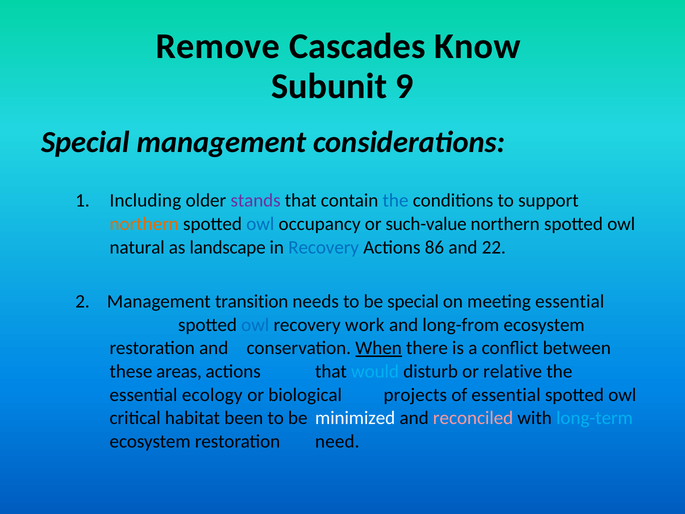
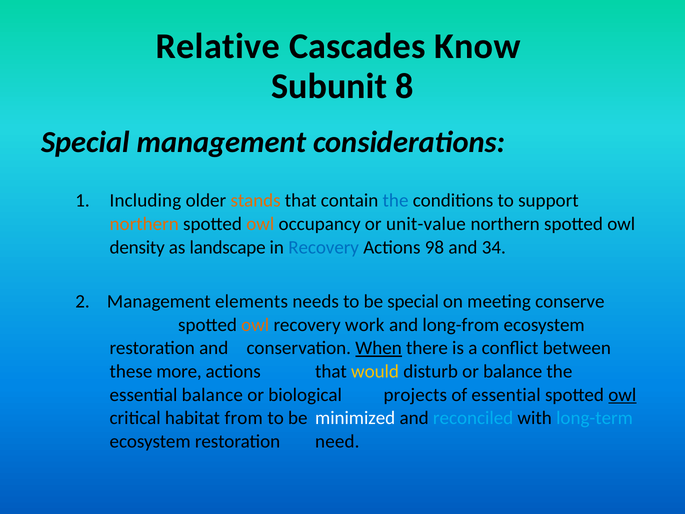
Remove: Remove -> Relative (218, 47)
9: 9 -> 8 (404, 86)
stands colour: purple -> orange (256, 201)
owl colour: blue -> orange (260, 224)
such-value: such-value -> unit-value (426, 224)
natural: natural -> density (137, 247)
86: 86 -> 98 (434, 247)
22: 22 -> 34 (494, 247)
transition: transition -> elements (252, 301)
meeting essential: essential -> conserve (570, 301)
owl colour: blue -> orange (255, 325)
areas: areas -> more (179, 371)
would colour: light blue -> yellow (375, 371)
or relative: relative -> balance (513, 371)
essential ecology: ecology -> balance (212, 395)
owl underline: none -> present (622, 395)
been: been -> from (244, 418)
reconciled colour: pink -> light blue (473, 418)
